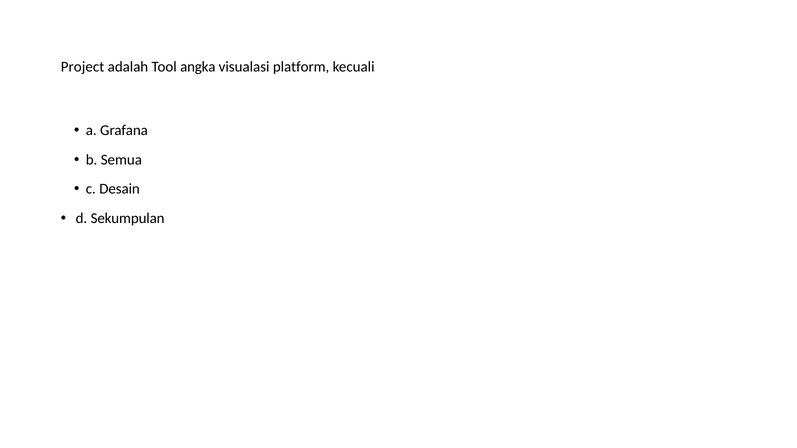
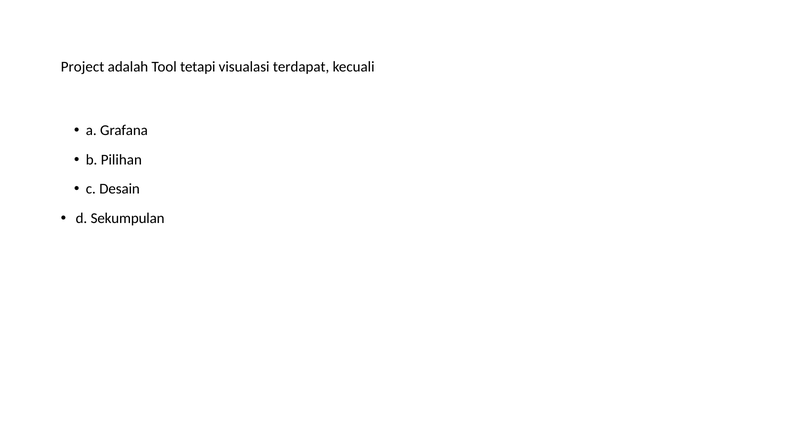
angka: angka -> tetapi (198, 67)
platform: platform -> terdapat (301, 67)
Semua: Semua -> Pilihan (121, 160)
